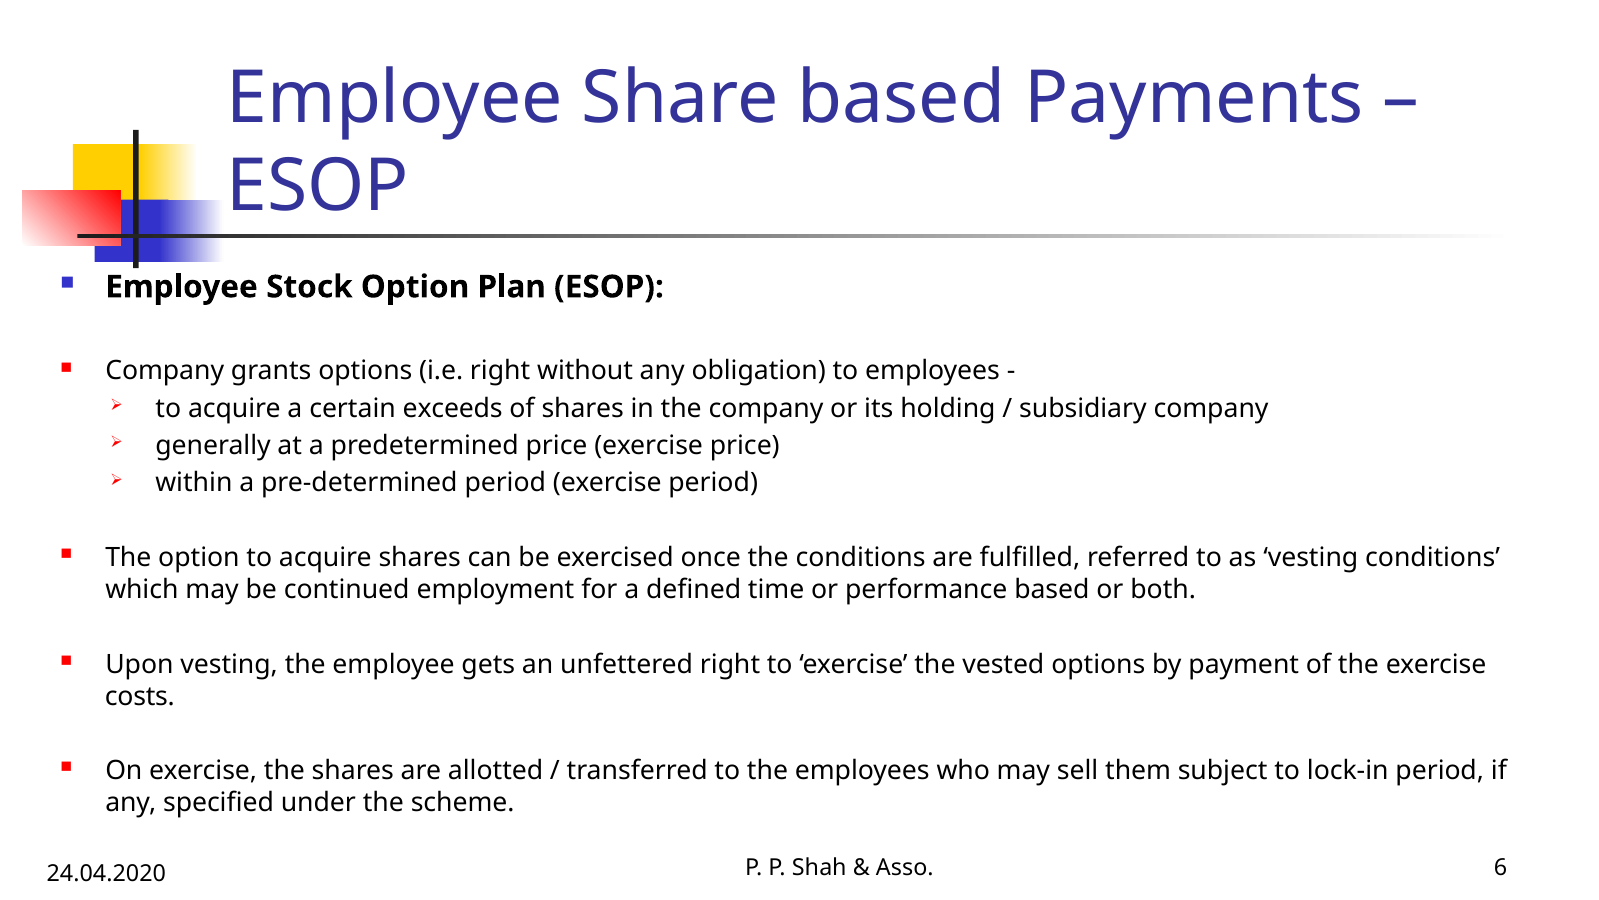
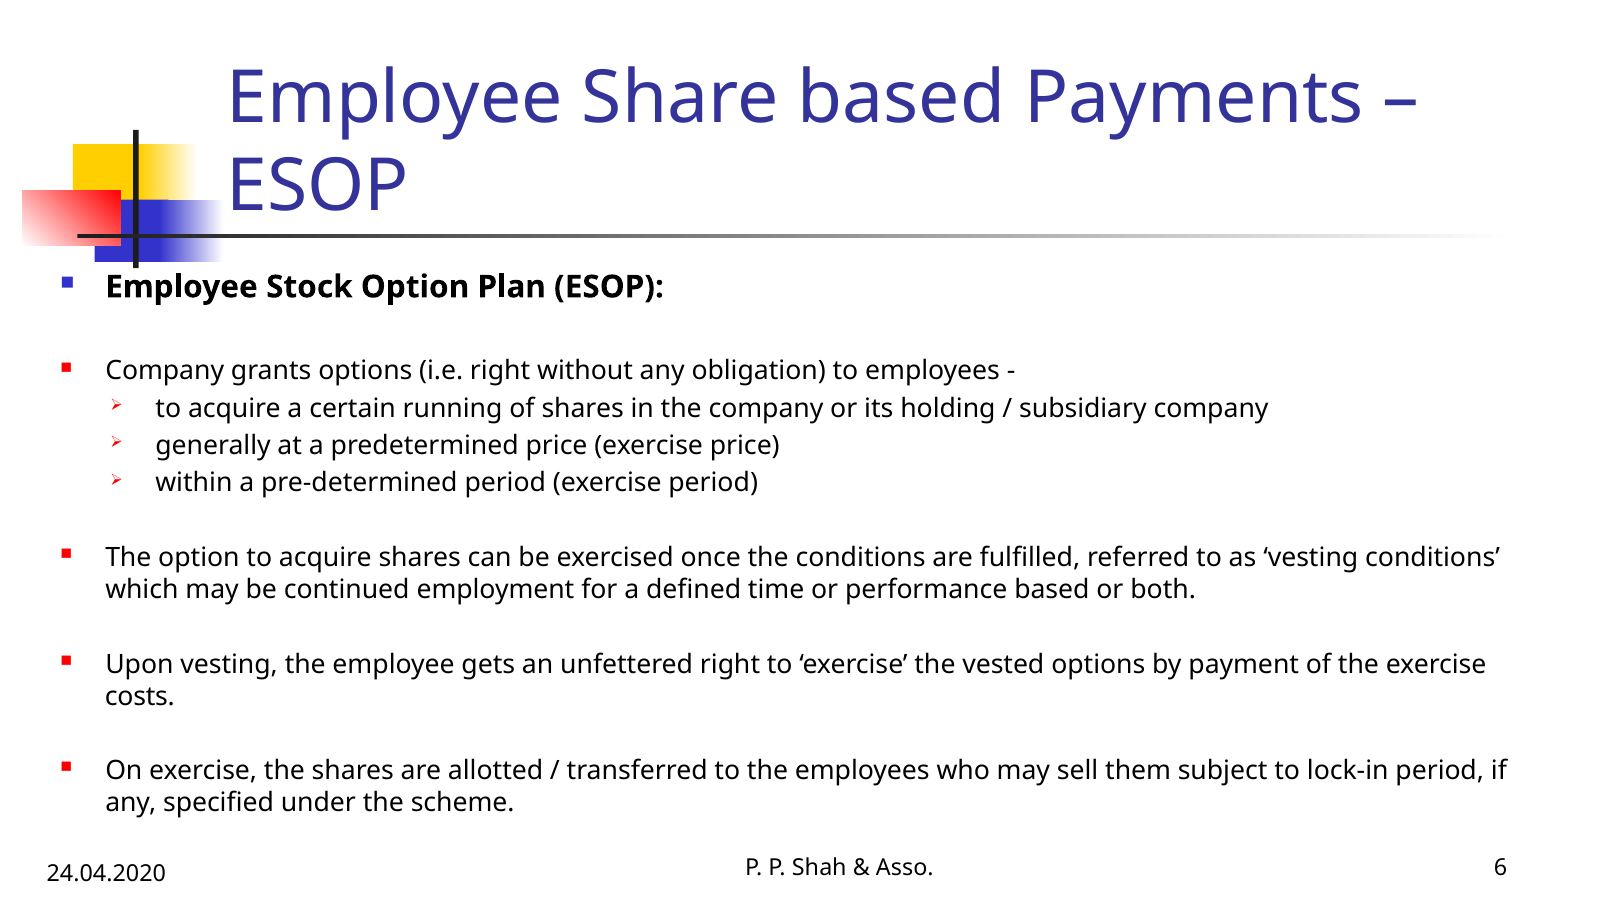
exceeds: exceeds -> running (453, 408)
